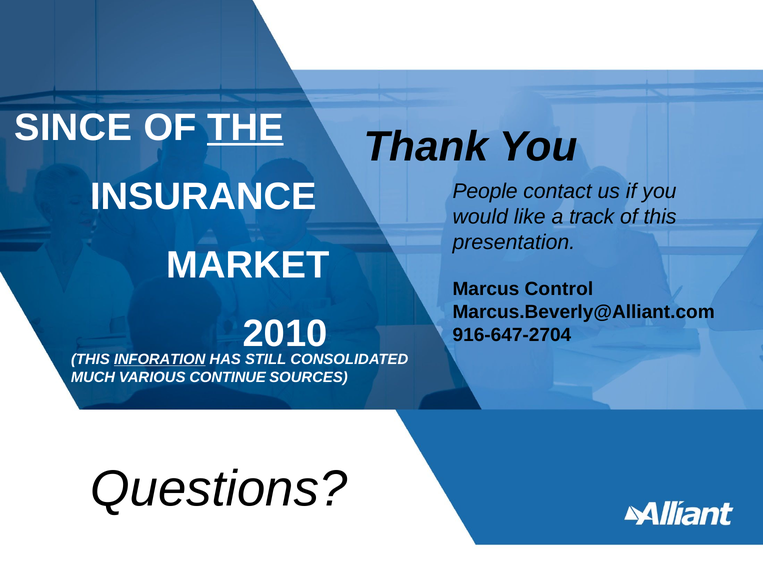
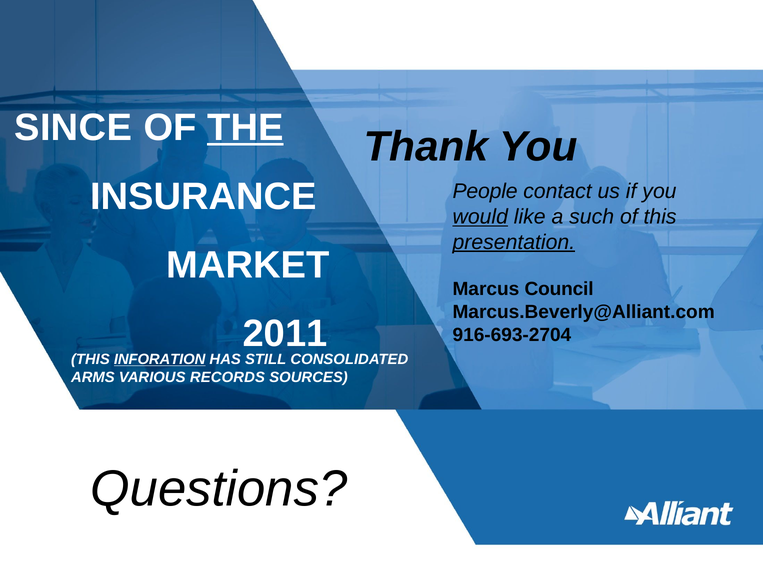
would underline: none -> present (480, 217)
track: track -> such (592, 217)
presentation underline: none -> present (514, 242)
Control: Control -> Council (559, 289)
2010: 2010 -> 2011 (285, 334)
916-647-2704: 916-647-2704 -> 916-693-2704 (512, 335)
MUCH: MUCH -> ARMS (93, 377)
CONTINUE: CONTINUE -> RECORDS (227, 377)
